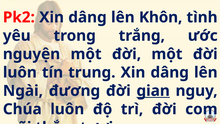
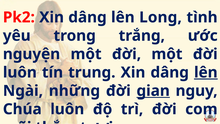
Khôn: Khôn -> Long (160, 17)
lên underline: none -> present (206, 72)
đương: đương -> những (74, 91)
